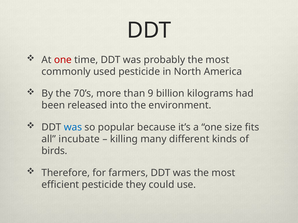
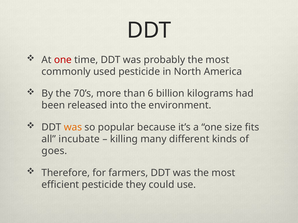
9: 9 -> 6 (151, 94)
was colour: blue -> orange (73, 127)
birds: birds -> goes (54, 151)
